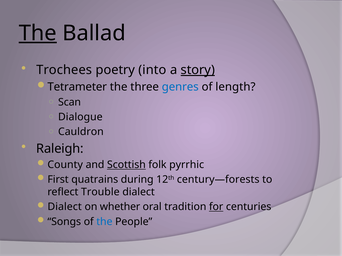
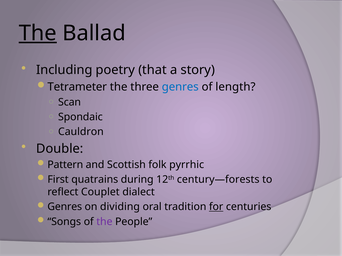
Trochees: Trochees -> Including (64, 70)
into: into -> that (153, 70)
story underline: present -> none (198, 70)
Dialogue: Dialogue -> Spondaic (80, 117)
Raleigh: Raleigh -> Double (60, 149)
County: County -> Pattern (65, 165)
Scottish underline: present -> none (126, 165)
Trouble: Trouble -> Couplet (100, 192)
Dialect: Dialect -> Genres (65, 207)
whether: whether -> dividing (120, 207)
the colour: blue -> purple (104, 222)
